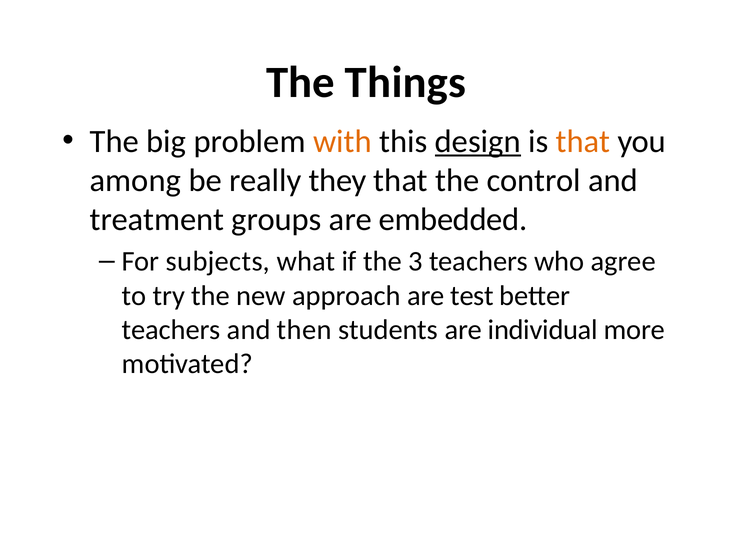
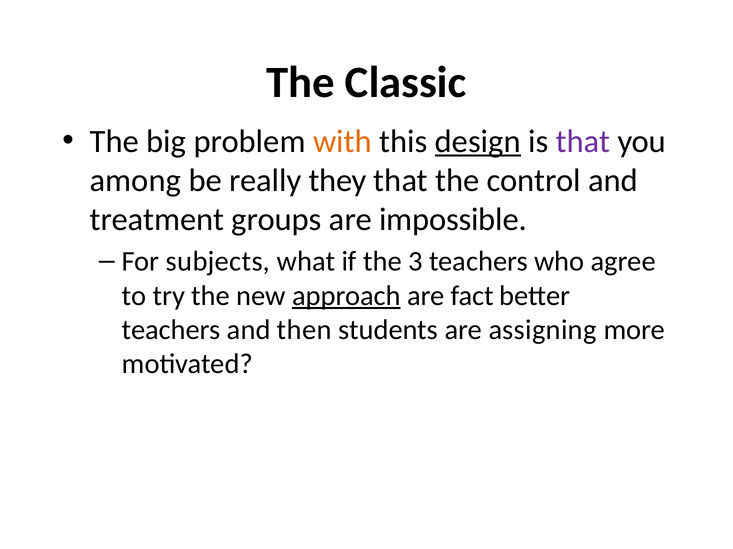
Things: Things -> Classic (406, 83)
that colour: orange -> purple (583, 142)
embedded: embedded -> impossible (453, 220)
approach underline: none -> present (346, 296)
test: test -> fact (472, 296)
individual: individual -> assigning (543, 330)
